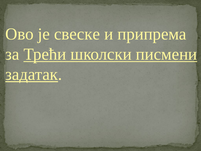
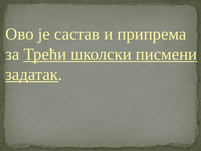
свеске: свеске -> састав (77, 34)
